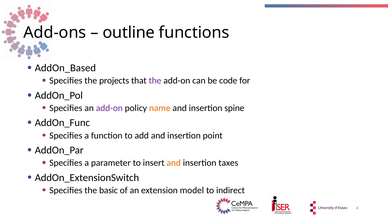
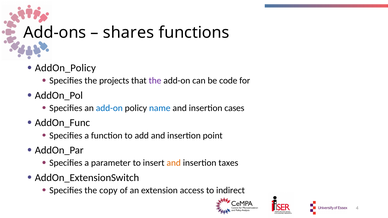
outline: outline -> shares (129, 33)
AddOn_Based: AddOn_Based -> AddOn_Policy (65, 68)
add-on colour: purple -> blue (109, 108)
name colour: orange -> blue (160, 108)
spine: spine -> cases (234, 108)
basic: basic -> copy (108, 191)
model: model -> access (192, 191)
